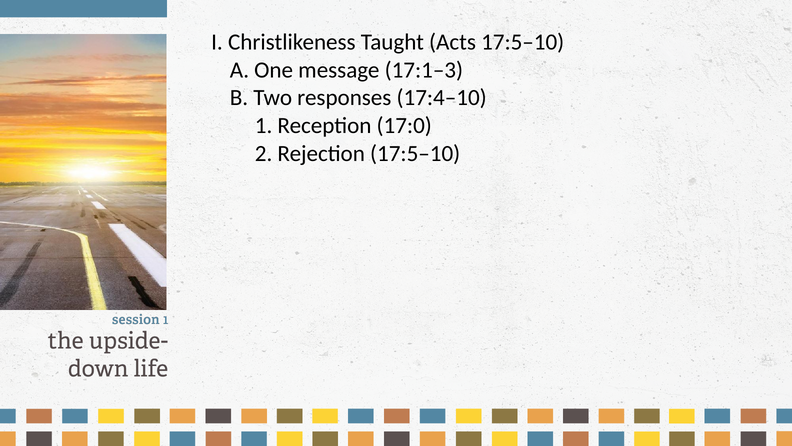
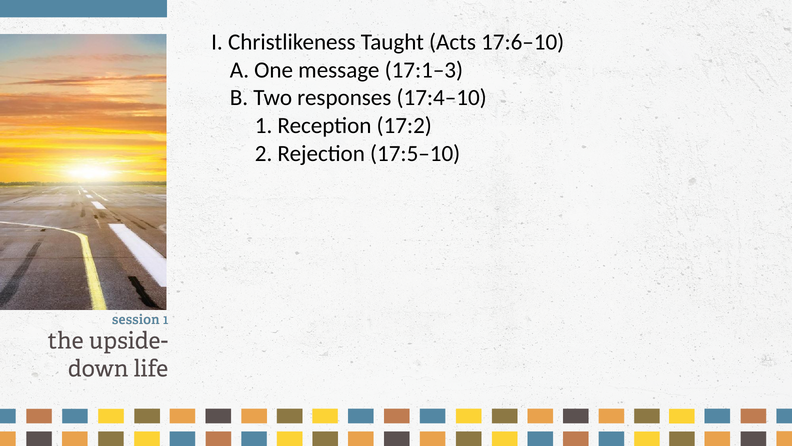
Acts 17:5–10: 17:5–10 -> 17:6–10 (523, 42)
17:0: 17:0 -> 17:2 (404, 125)
